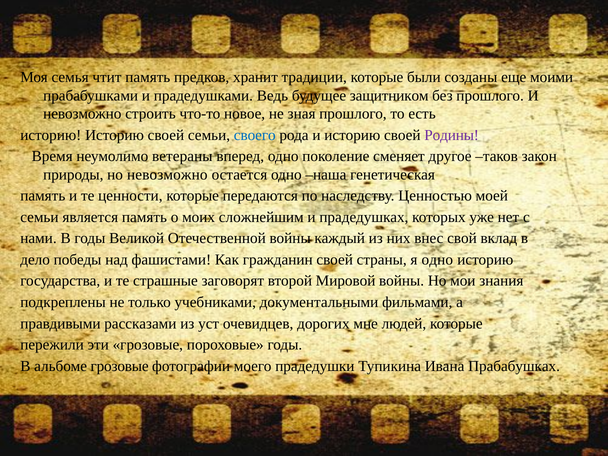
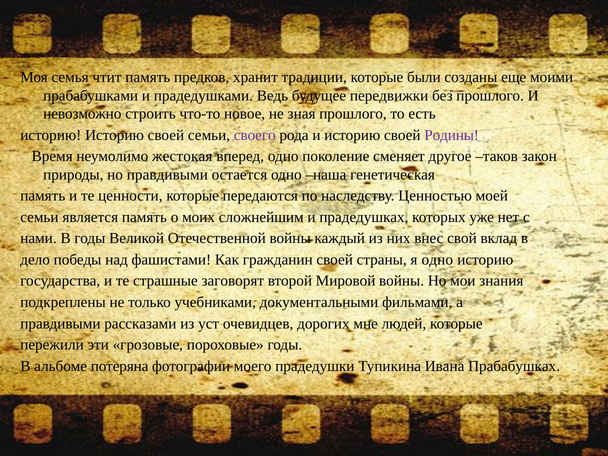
защитником: защитником -> передвижки (389, 95)
своего colour: blue -> purple (255, 135)
ветераны: ветераны -> жестокая (182, 156)
но невозможно: невозможно -> правдивыми (167, 175)
альбоме грозовые: грозовые -> потеряна (120, 366)
